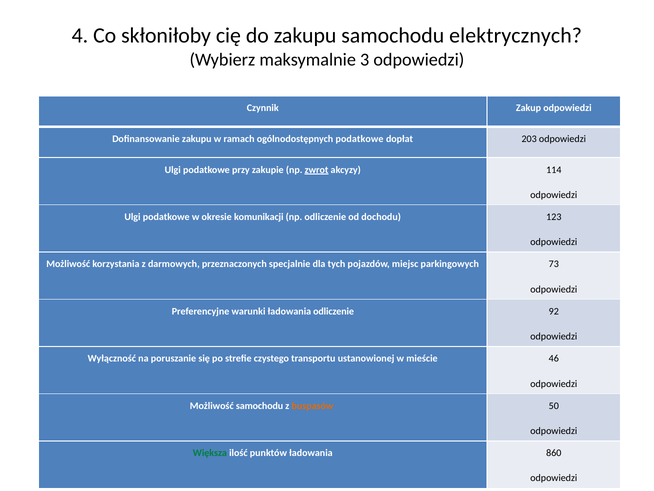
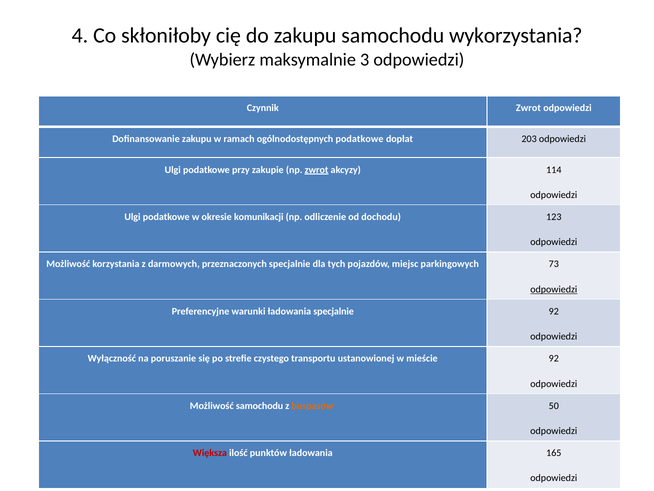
elektrycznych: elektrycznych -> wykorzystania (516, 35)
Czynnik Zakup: Zakup -> Zwrot (528, 108)
odpowiedzi underline: none -> present (554, 289)
ładowania odliczenie: odliczenie -> specjalnie (334, 311)
mieście 46: 46 -> 92 (554, 358)
Większa colour: green -> red (210, 453)
860: 860 -> 165 (554, 453)
